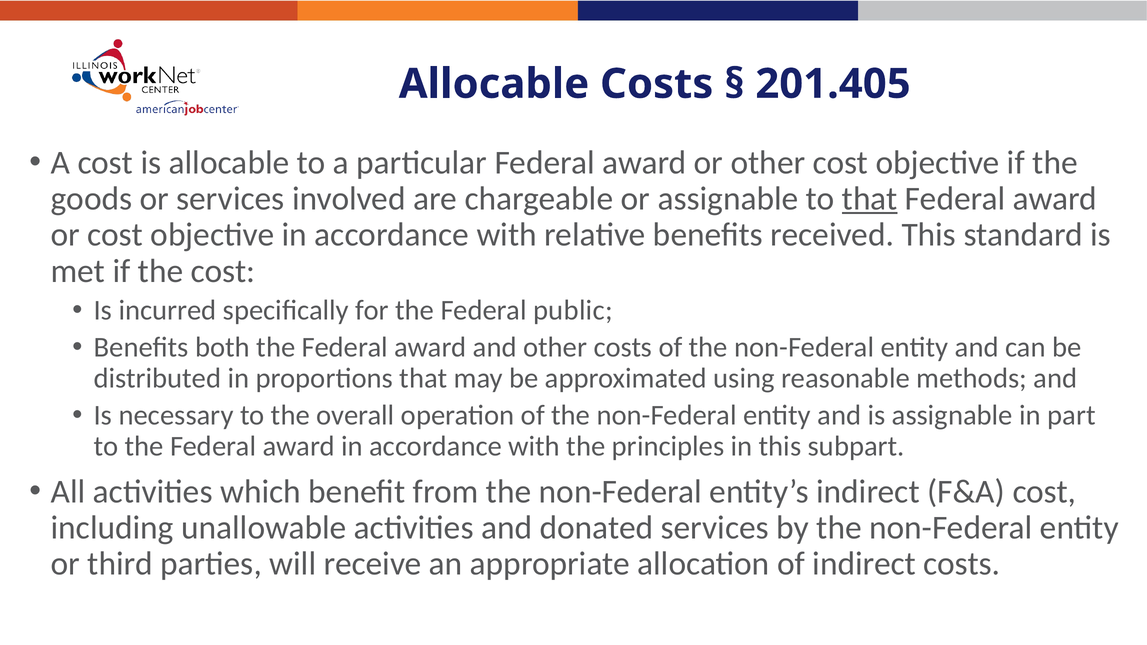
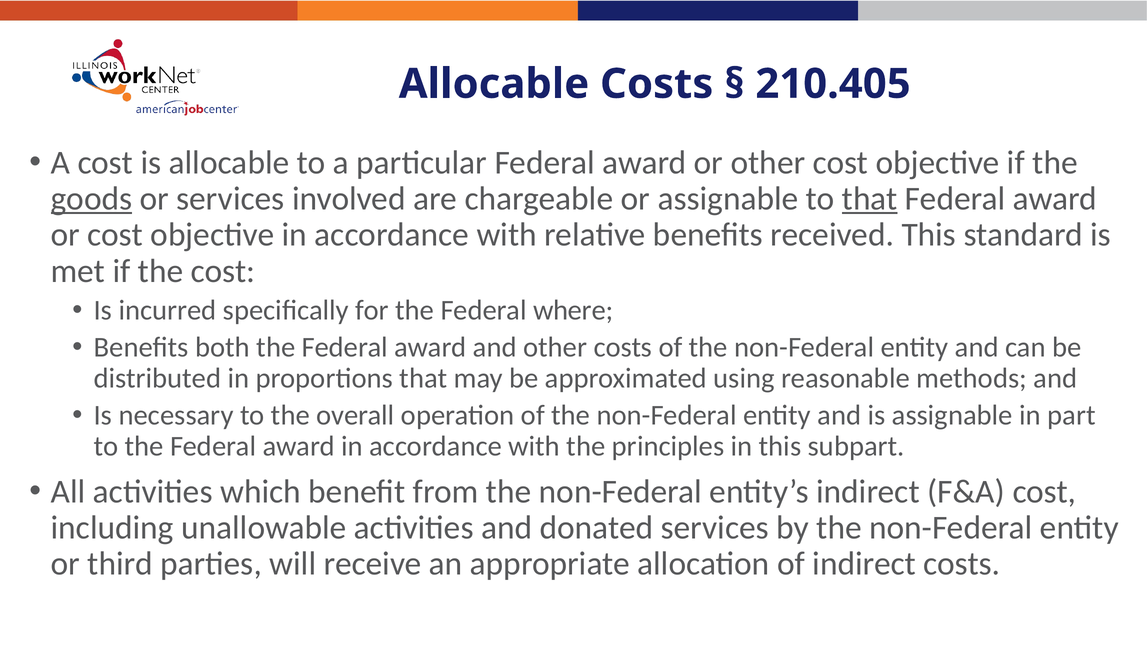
201.405: 201.405 -> 210.405 (833, 84)
goods underline: none -> present (91, 199)
public: public -> where (573, 311)
